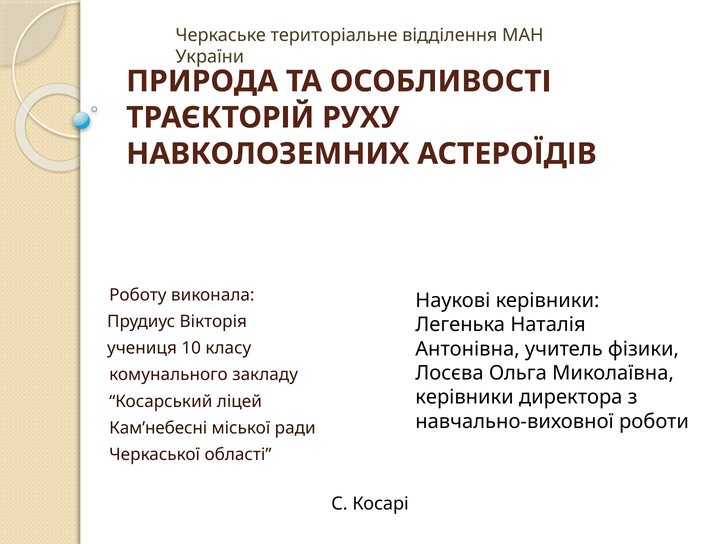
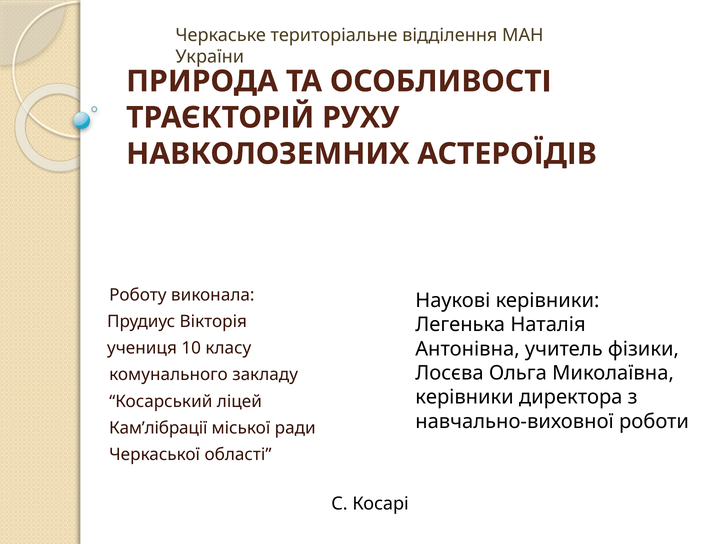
Кам’небесні: Кам’небесні -> Кам’лібрації (158, 428)
